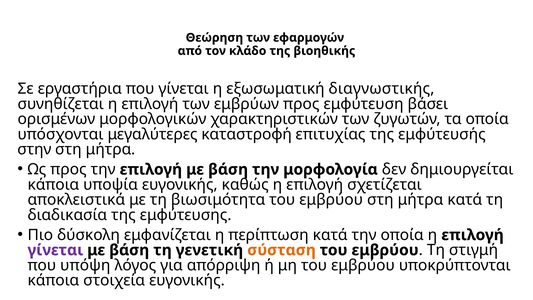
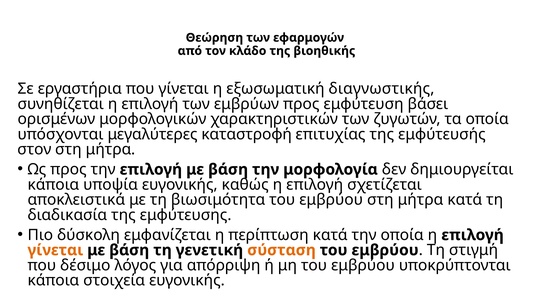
στην: στην -> στον (34, 149)
γίνεται colour: purple -> orange (55, 250)
υπόψη: υπόψη -> δέσιμο (85, 265)
